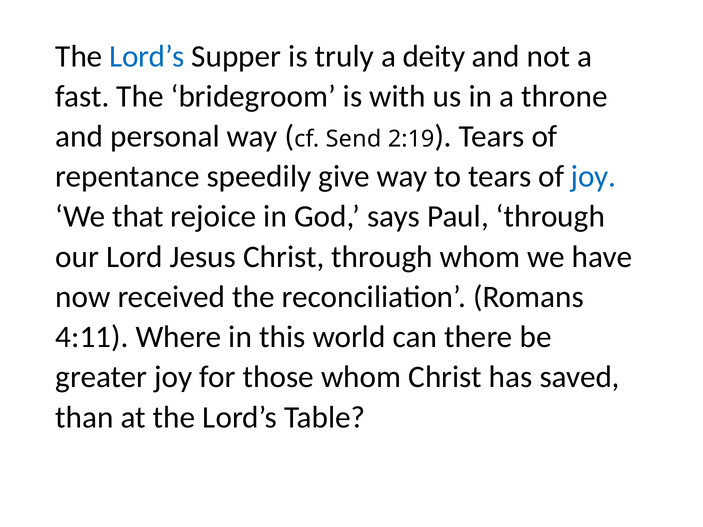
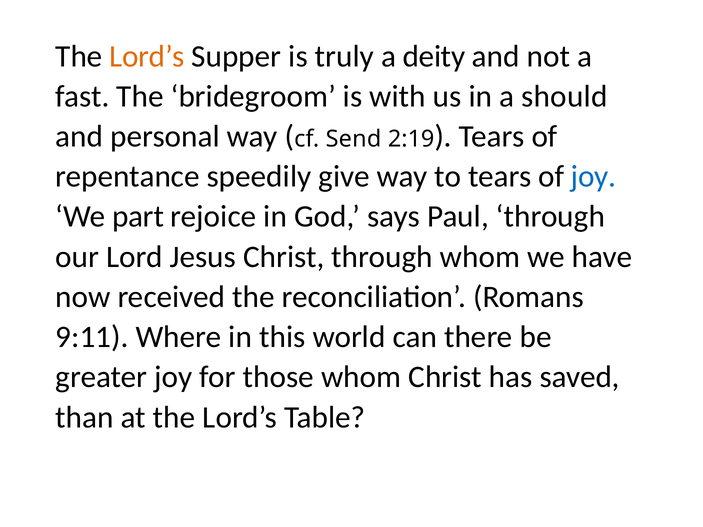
Lord’s colour: blue -> orange (147, 56)
throne: throne -> should (564, 96)
that: that -> part (138, 217)
4:11: 4:11 -> 9:11 (92, 337)
